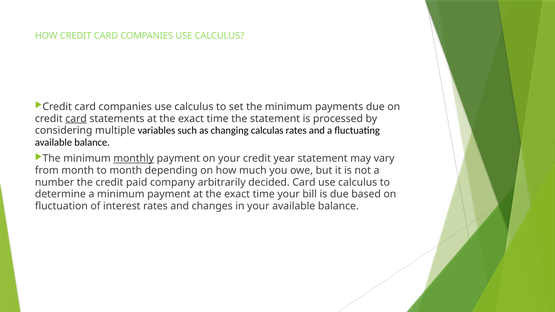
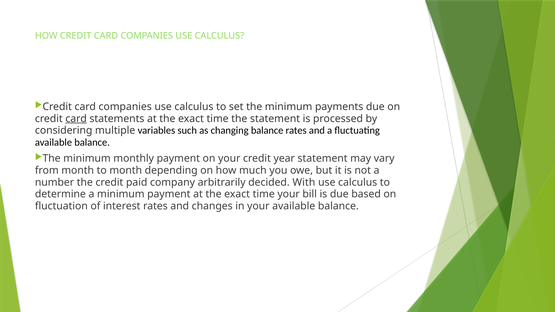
changing calculas: calculas -> balance (267, 131)
monthly underline: present -> none (134, 159)
decided Card: Card -> With (304, 182)
